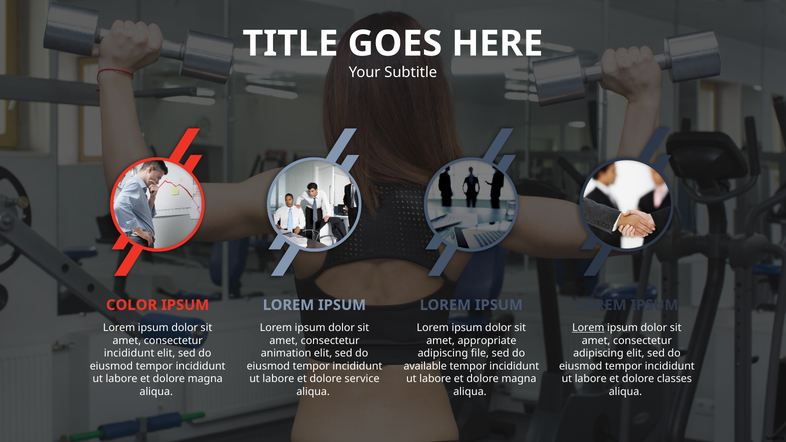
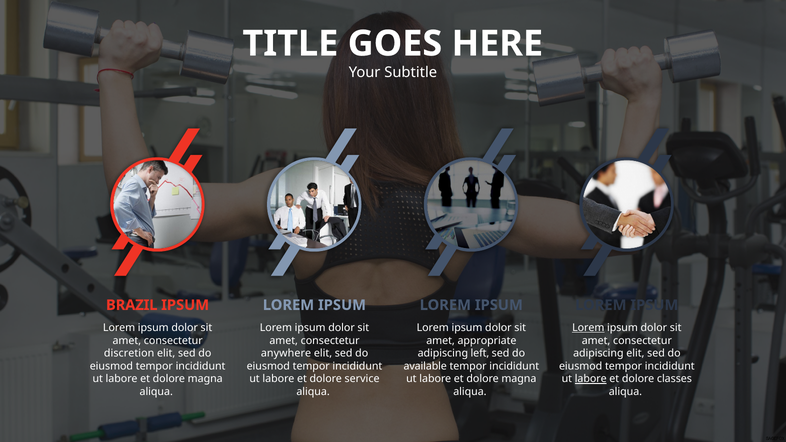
COLOR: COLOR -> BRAZIL (132, 305)
incididunt: incididunt -> discretion (129, 354)
animation: animation -> anywhere (286, 354)
file: file -> left (480, 354)
labore underline: none -> present (591, 379)
